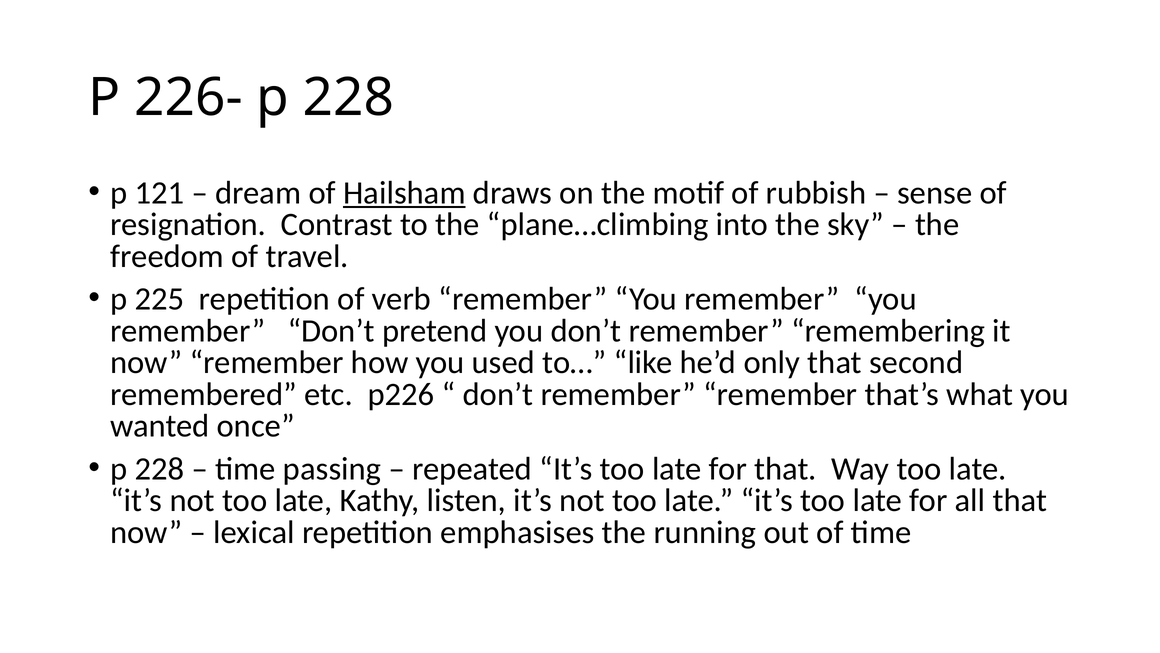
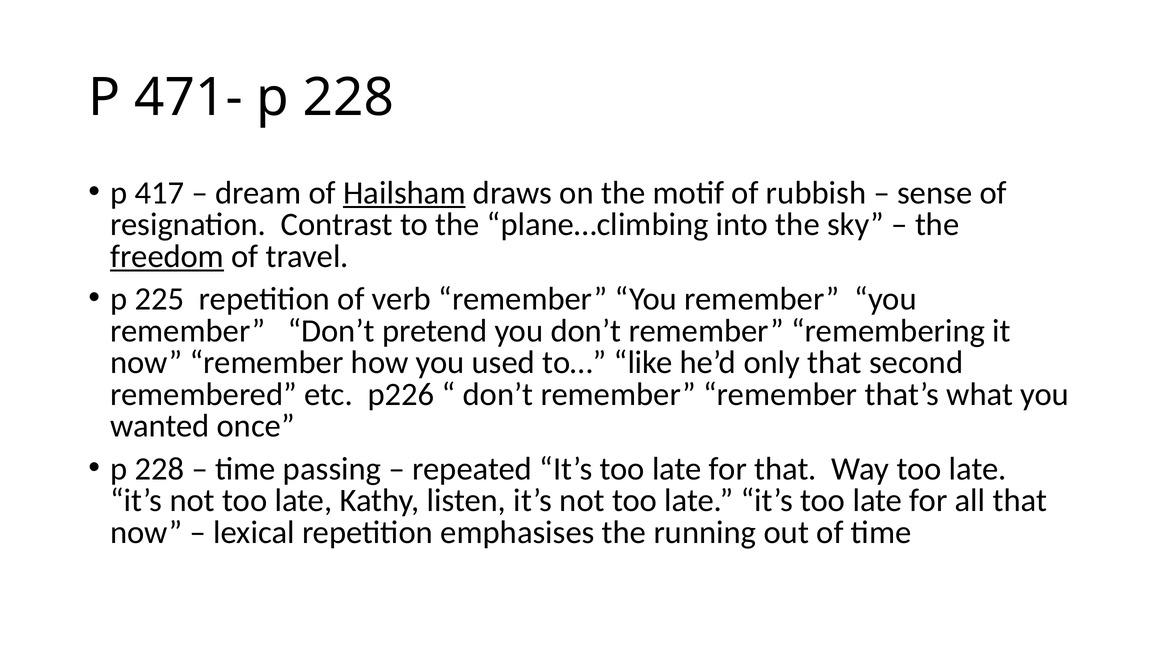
226-: 226- -> 471- (189, 97)
121: 121 -> 417 (159, 193)
freedom underline: none -> present (167, 256)
